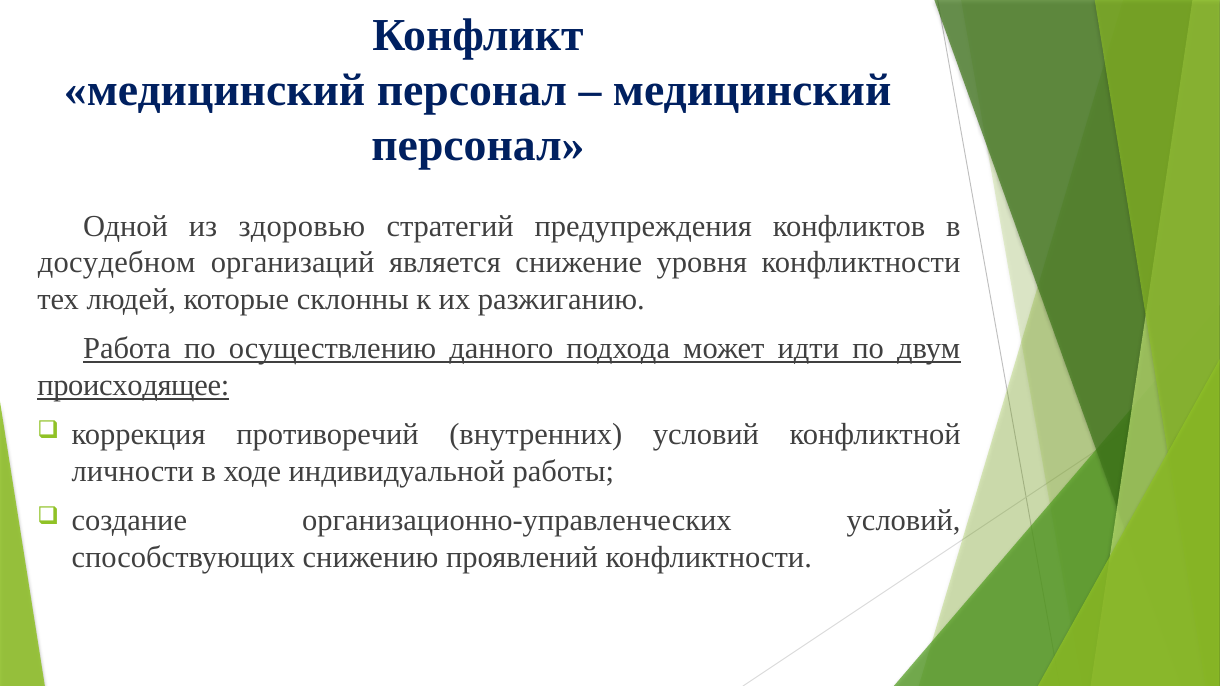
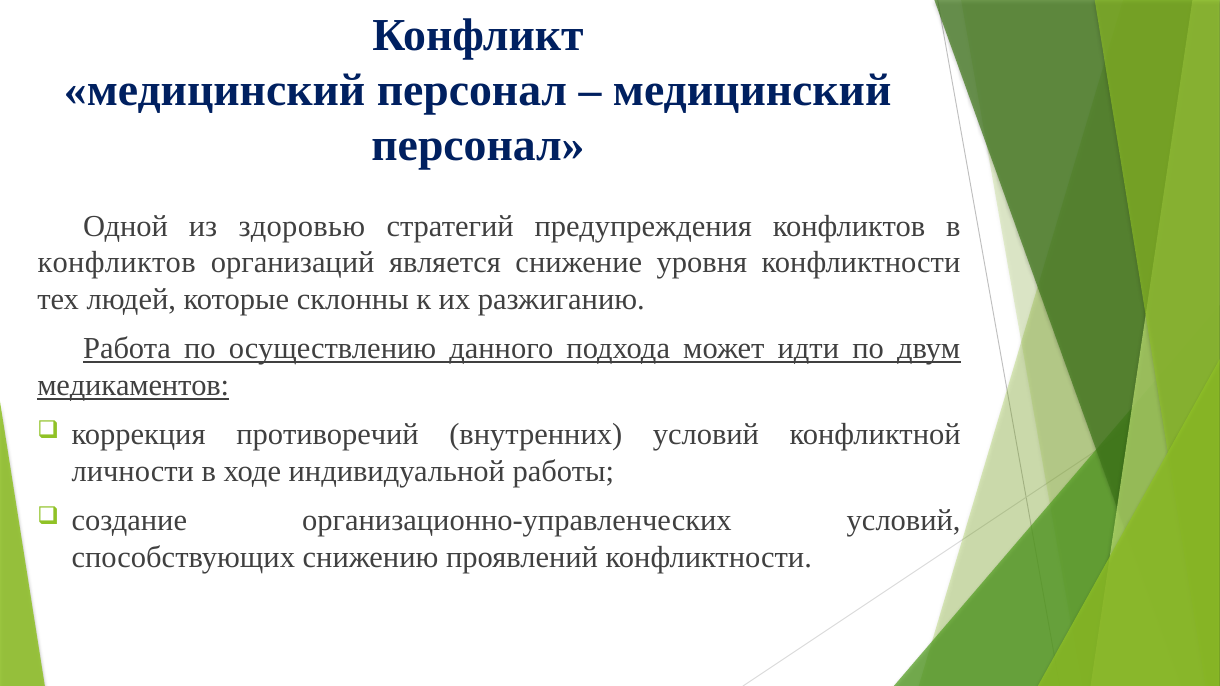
досудебном: досудебном -> конфликтов (117, 263)
происходящее: происходящее -> медикаментов (133, 385)
